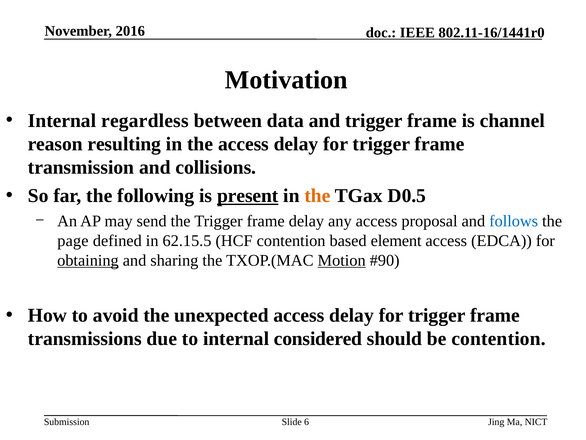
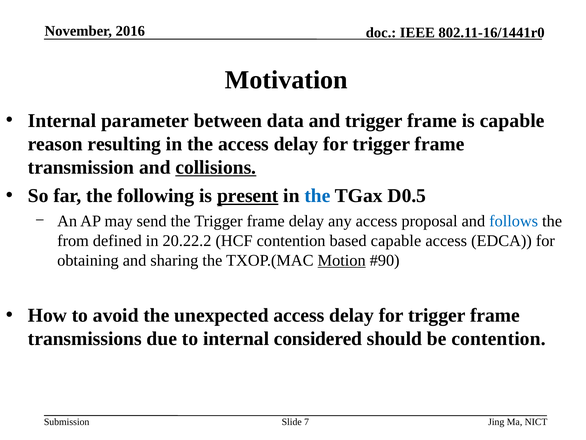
regardless: regardless -> parameter (145, 120)
is channel: channel -> capable (512, 120)
collisions underline: none -> present (216, 167)
the colour: orange -> blue (317, 196)
page: page -> from (73, 240)
62.15.5: 62.15.5 -> 20.22.2 (187, 240)
based element: element -> capable (396, 240)
obtaining underline: present -> none (88, 260)
6: 6 -> 7 (307, 422)
